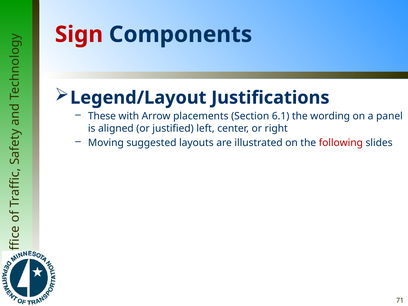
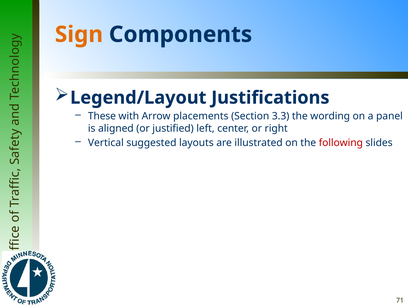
Sign colour: red -> orange (79, 34)
6.1: 6.1 -> 3.3 (281, 116)
Moving: Moving -> Vertical (106, 143)
